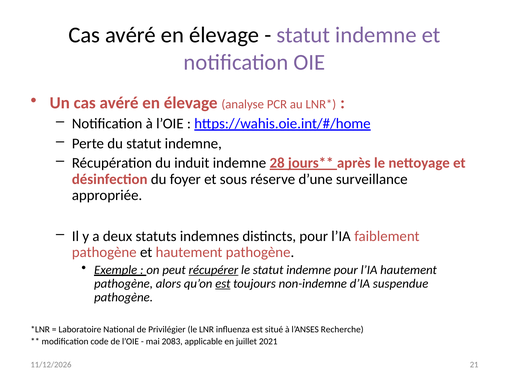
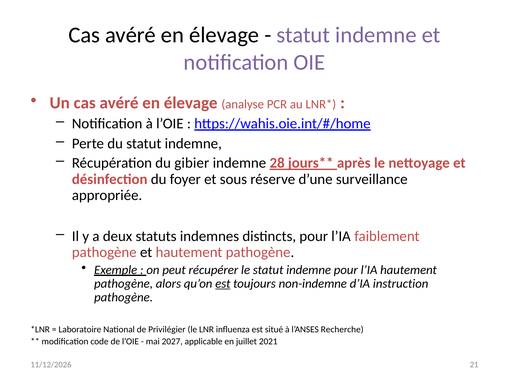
induit: induit -> gibier (192, 163)
récupérer underline: present -> none (213, 270)
suspendue: suspendue -> instruction (401, 283)
2083: 2083 -> 2027 (172, 341)
